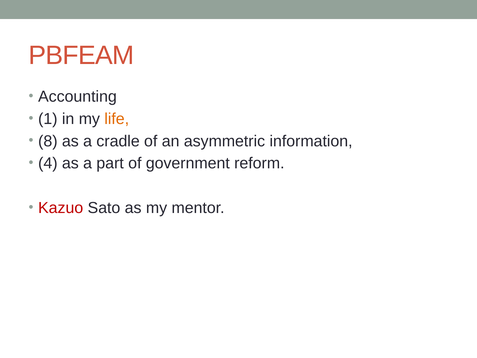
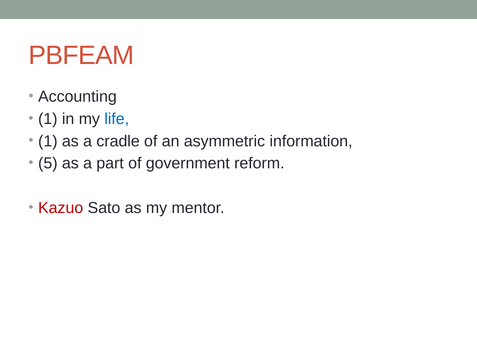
life colour: orange -> blue (117, 119)
8: 8 -> 1 (48, 141)
4: 4 -> 5 (48, 163)
